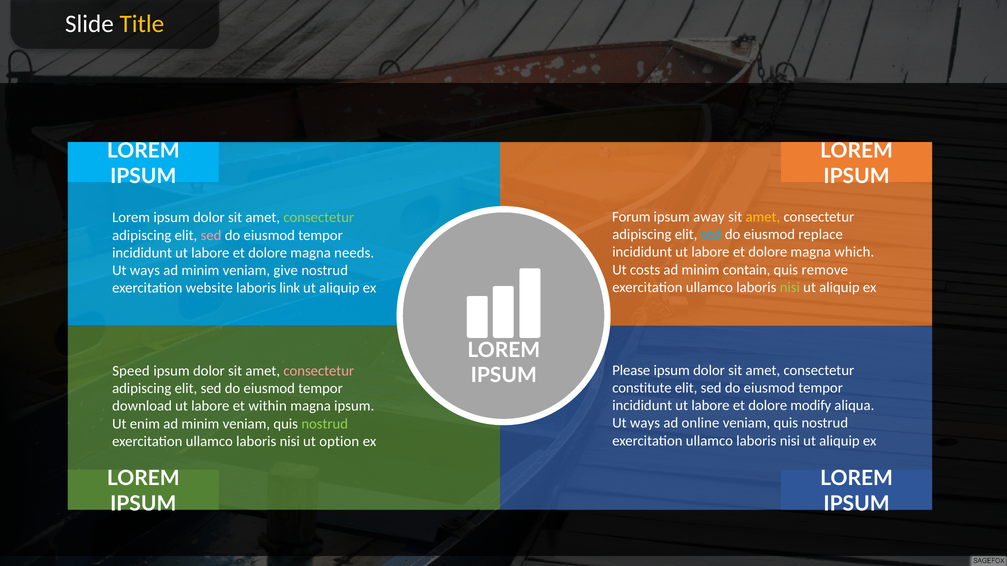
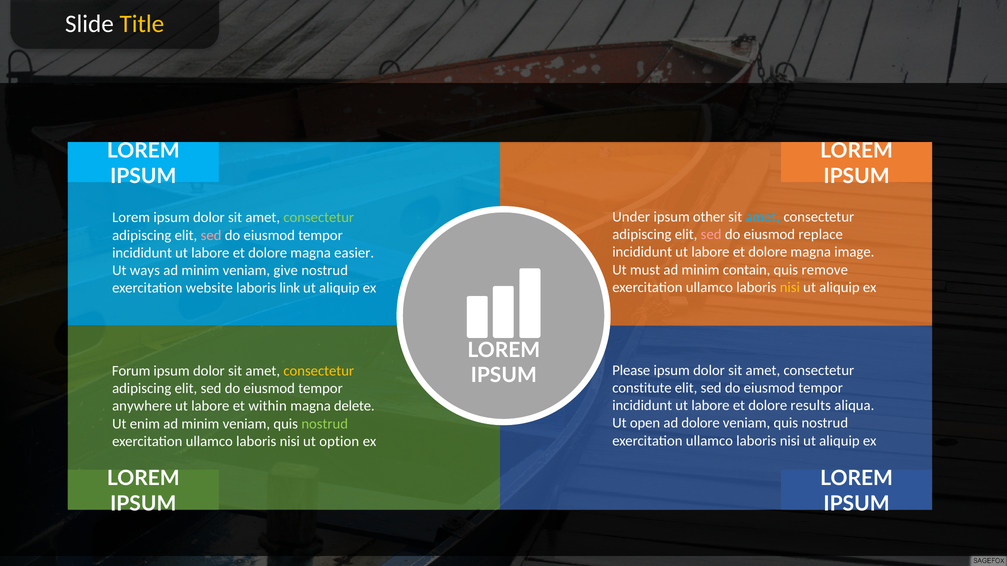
Forum: Forum -> Under (631, 217)
away: away -> other (709, 217)
amet colour: yellow -> light blue (763, 217)
sed colour: light blue -> pink (711, 235)
which: which -> image (854, 252)
needs: needs -> easier (354, 253)
costs: costs -> must (645, 270)
nisi colour: light green -> yellow (790, 288)
Speed: Speed -> Forum (131, 371)
consectetur colour: pink -> yellow (319, 371)
modify: modify -> results (811, 406)
download: download -> anywhere (142, 406)
magna ipsum: ipsum -> delete (354, 406)
ways: ways -> open (645, 423)
ad online: online -> dolore (701, 423)
